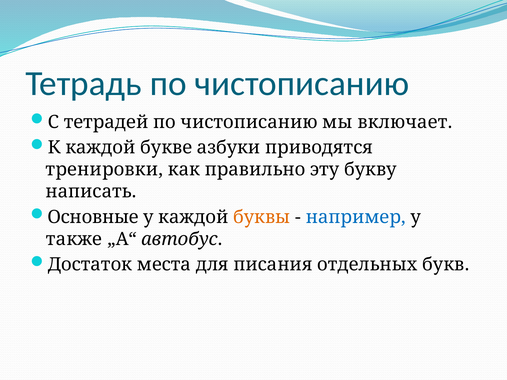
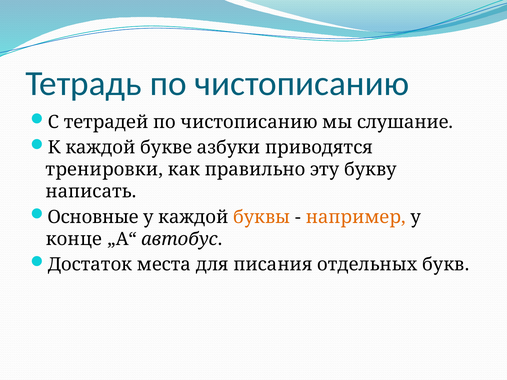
включает: включает -> слушание (405, 122)
например colour: blue -> orange (356, 217)
также: также -> конце (74, 239)
